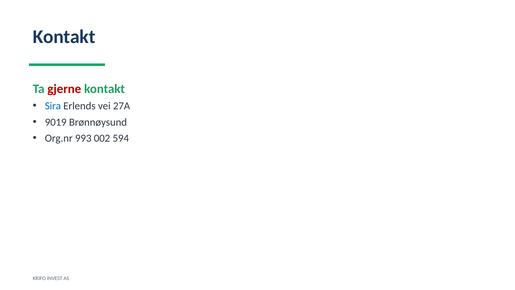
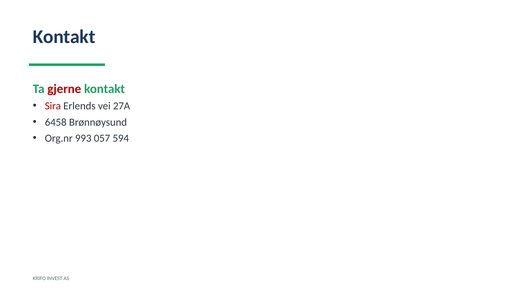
Sira colour: blue -> red (53, 106)
9019: 9019 -> 6458 (56, 122)
002: 002 -> 057 (102, 138)
